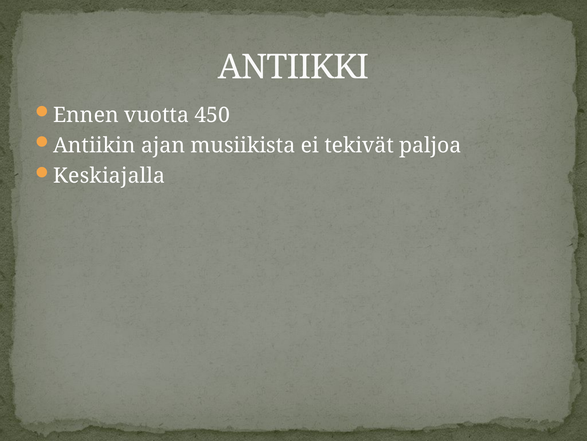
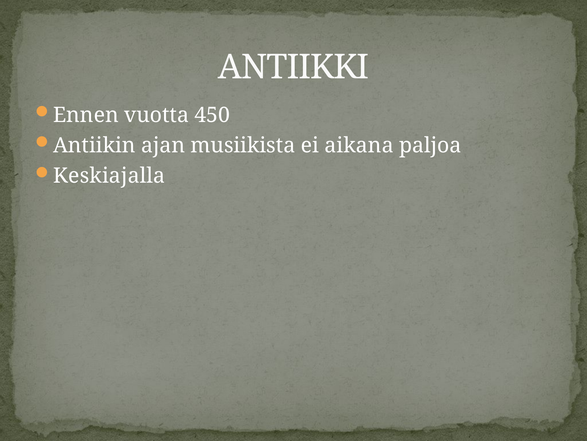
tekivät: tekivät -> aikana (359, 145)
